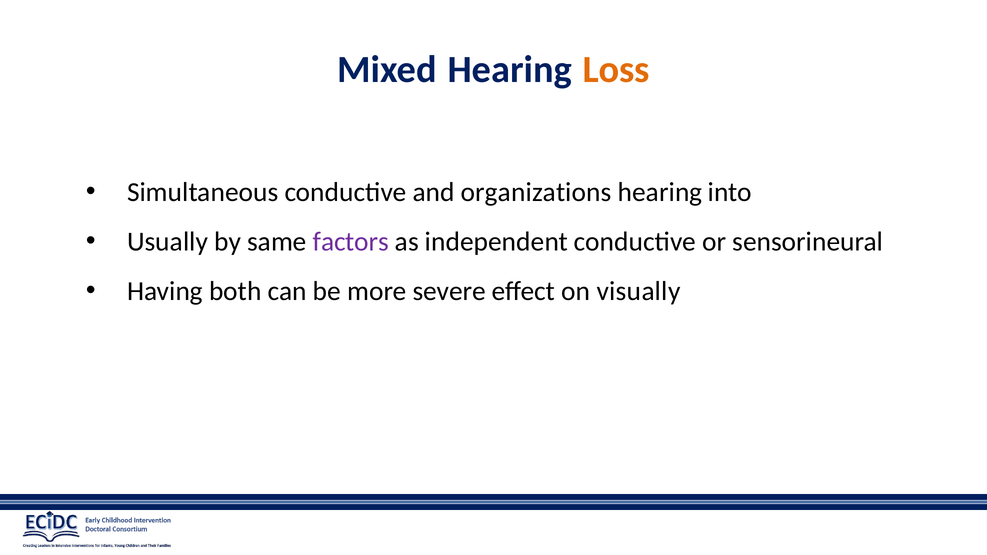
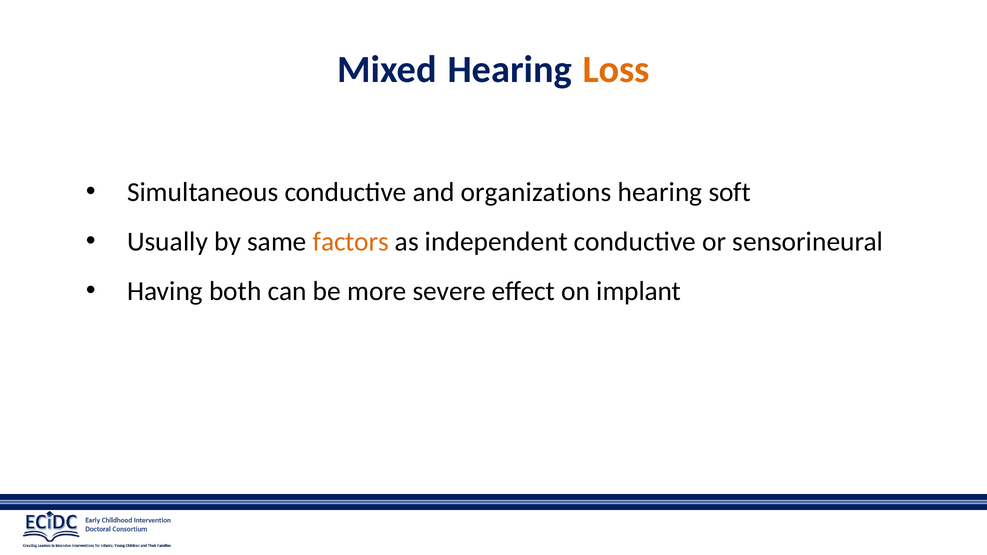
into: into -> soft (730, 192)
factors colour: purple -> orange (351, 242)
visually: visually -> implant (639, 291)
